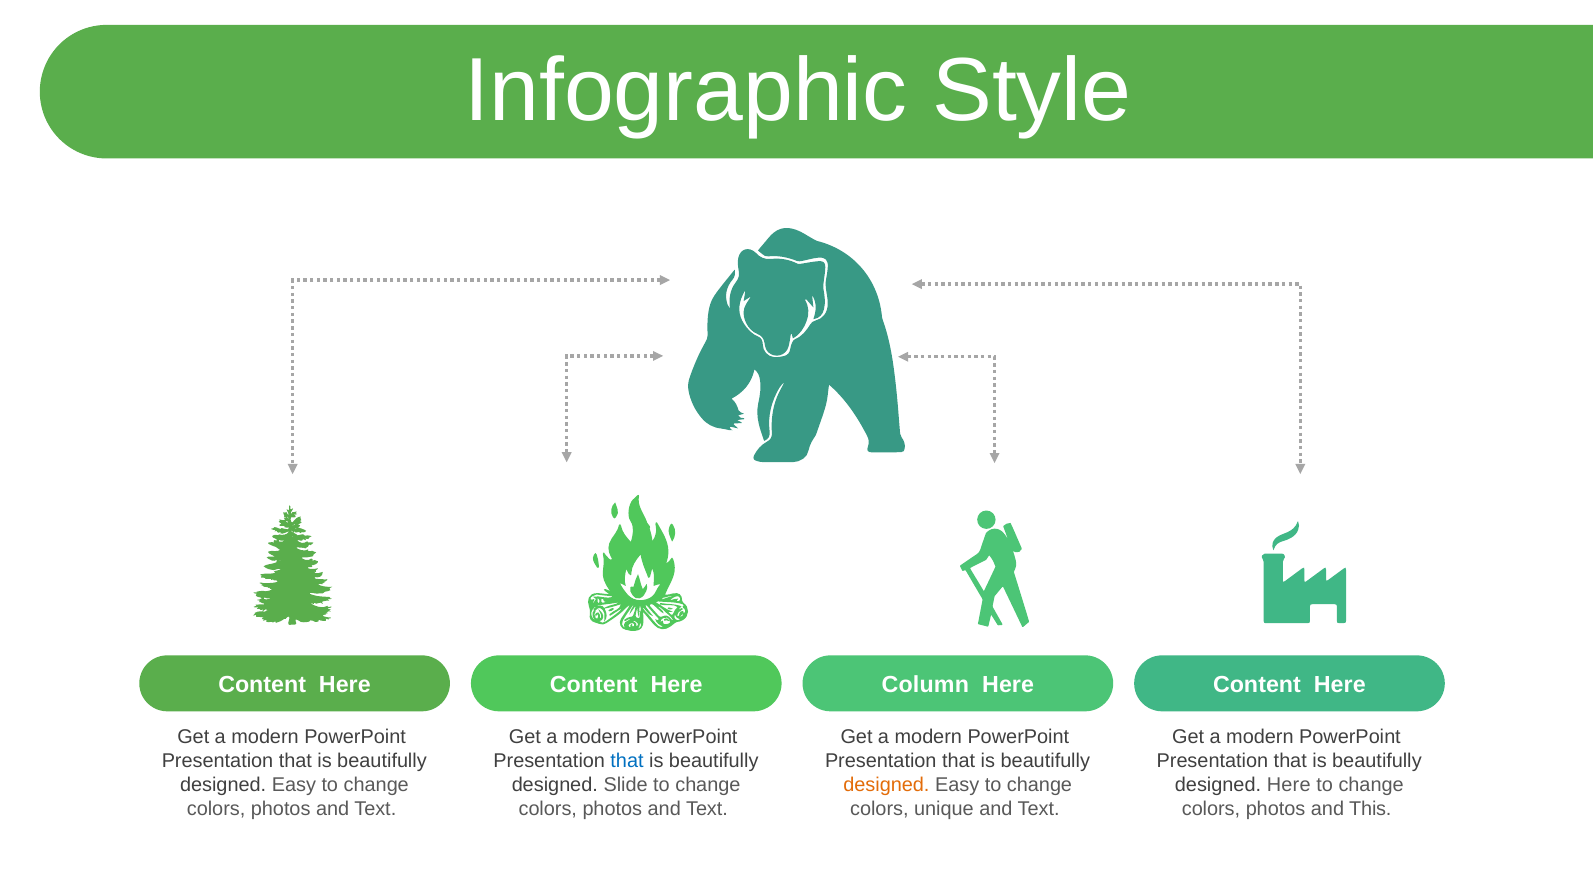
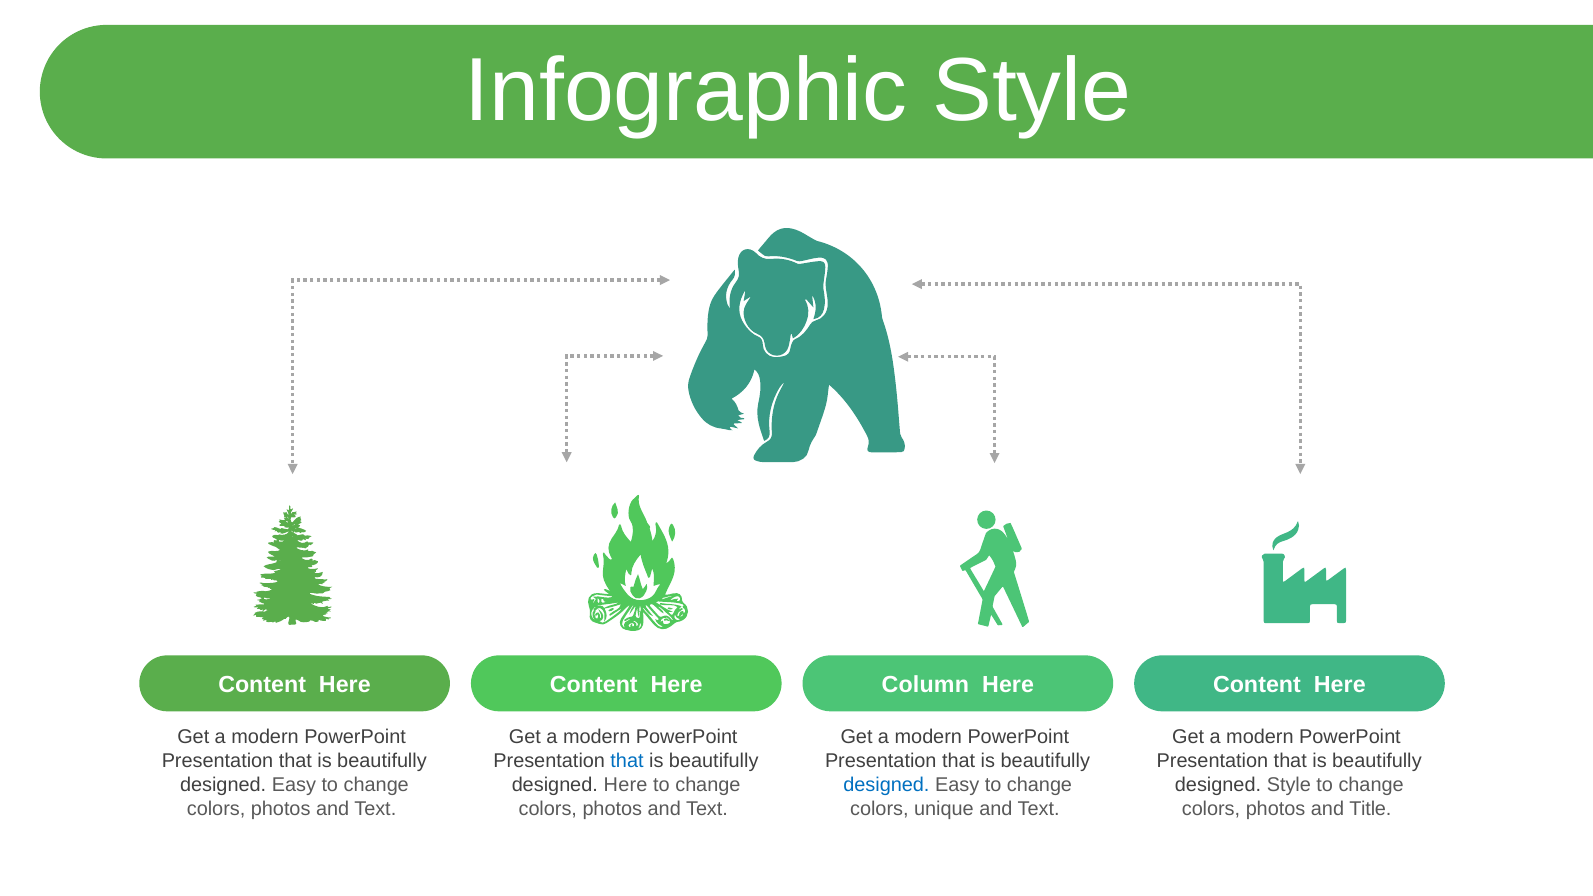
designed Slide: Slide -> Here (626, 785)
designed colour: orange -> blue (886, 785)
designed Here: Here -> Style (1289, 785)
This: This -> Title (1370, 809)
